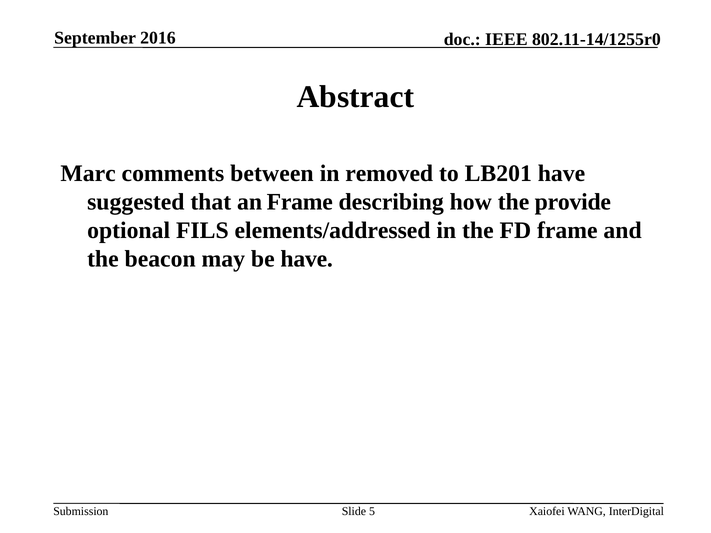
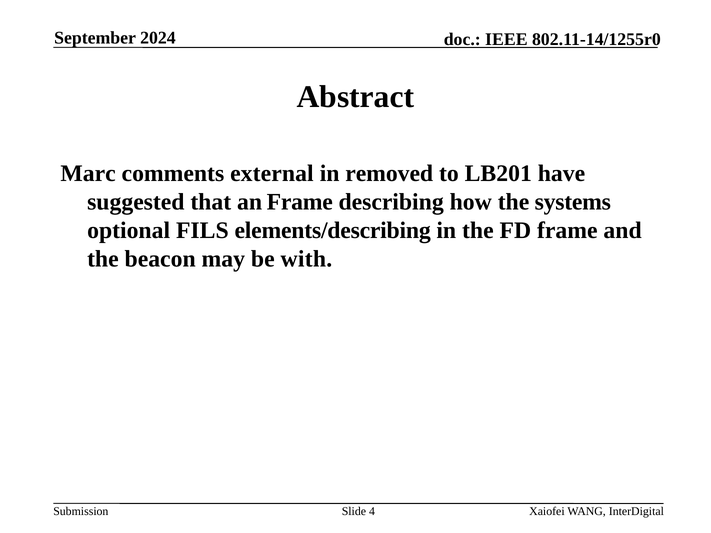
2016: 2016 -> 2024 (158, 38)
between: between -> external (272, 174)
provide: provide -> systems (573, 202)
elements/addressed: elements/addressed -> elements/describing (333, 230)
be have: have -> with (306, 259)
5: 5 -> 4 (372, 511)
